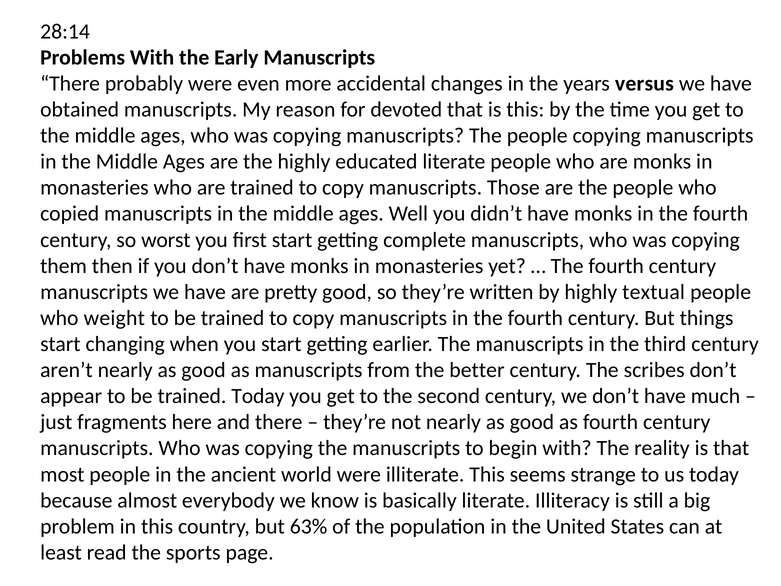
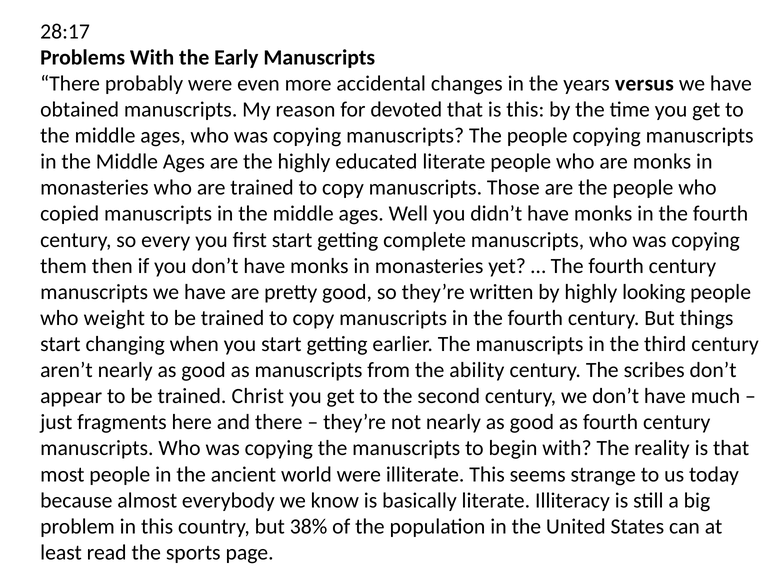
28:14: 28:14 -> 28:17 (65, 31)
worst: worst -> every (166, 240)
textual: textual -> looking (654, 292)
better: better -> ability (477, 370)
trained Today: Today -> Christ (258, 396)
63%: 63% -> 38% (309, 526)
